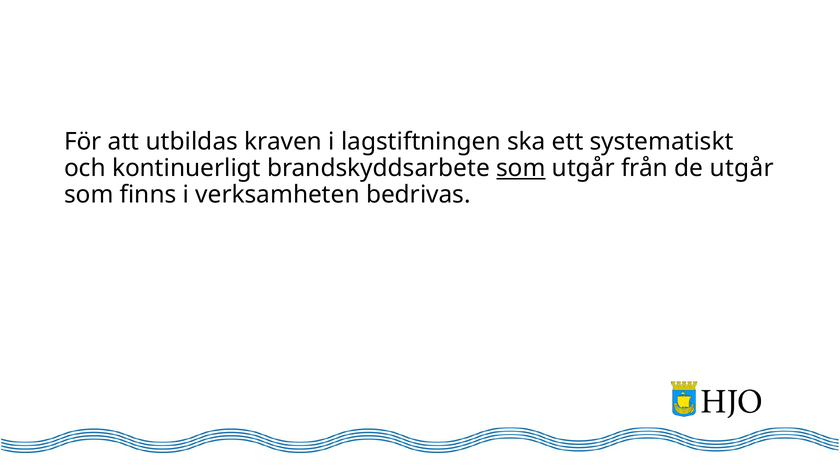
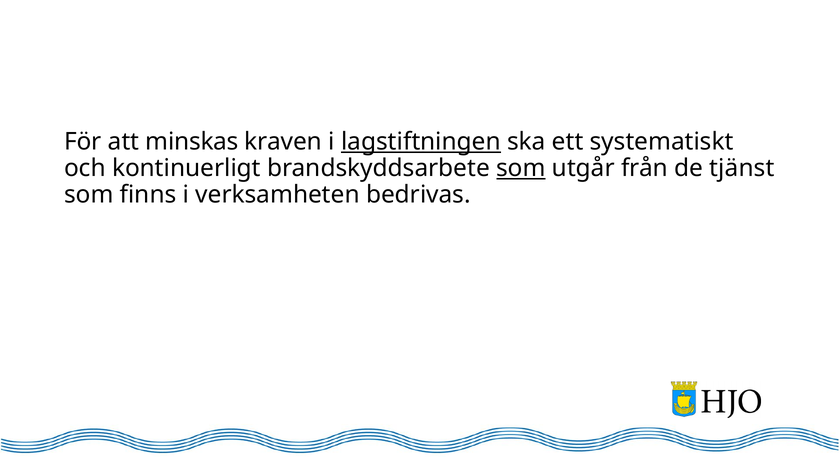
utbildas: utbildas -> minskas (192, 142)
lagstiftningen underline: none -> present (421, 142)
de utgår: utgår -> tjänst (742, 168)
